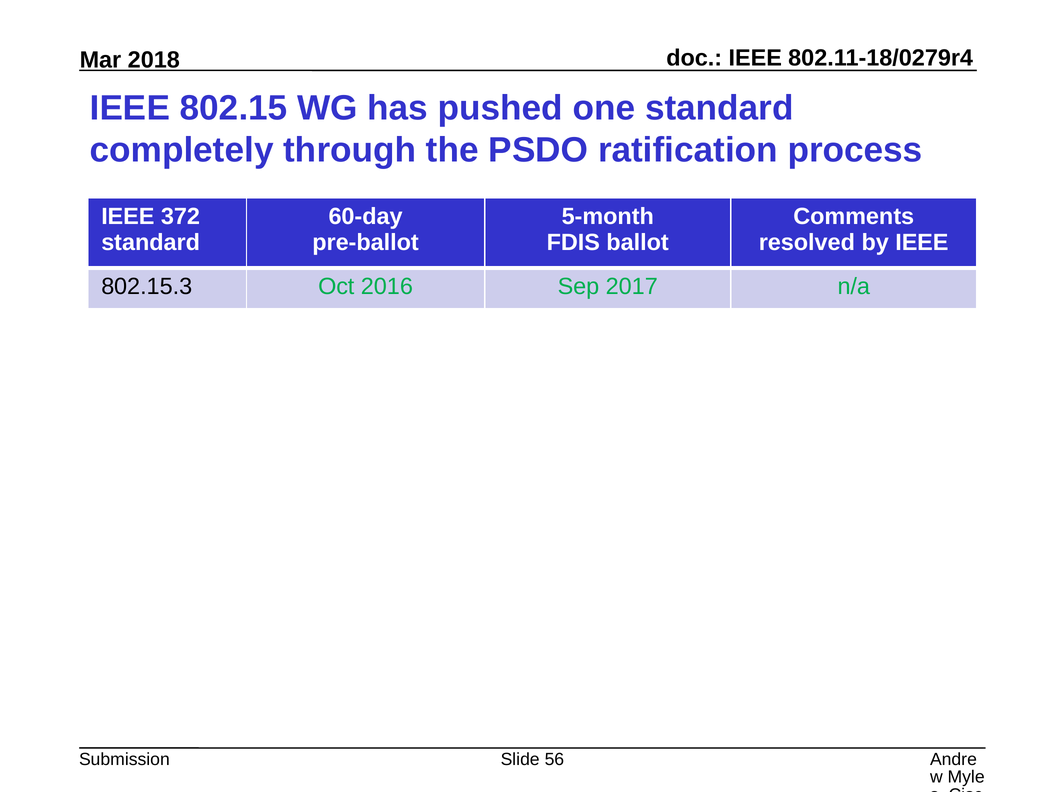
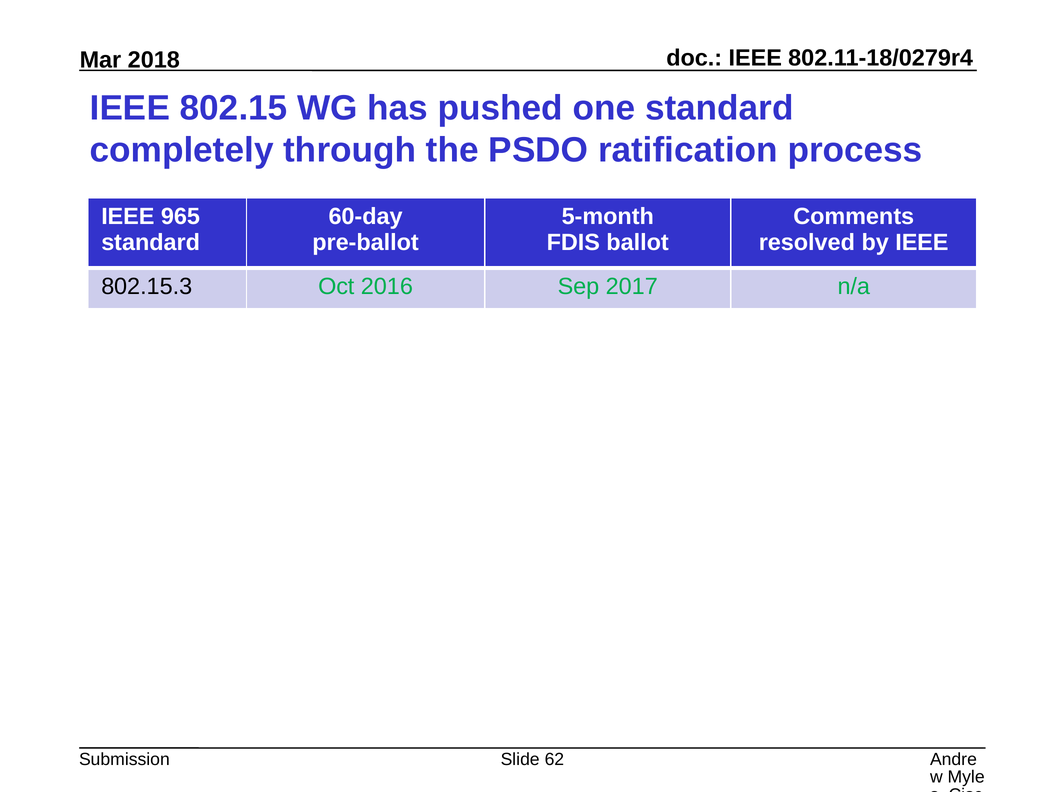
372: 372 -> 965 (180, 216)
56: 56 -> 62 (554, 760)
